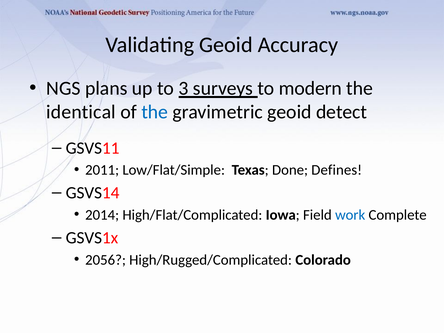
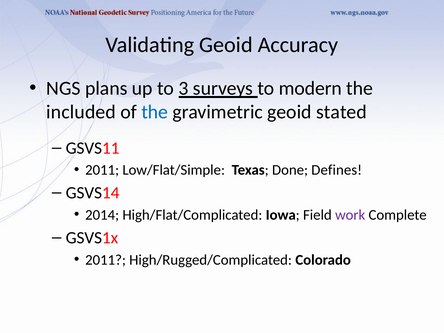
identical: identical -> included (81, 112)
detect: detect -> stated (341, 112)
work colour: blue -> purple (350, 215)
2056: 2056 -> 2011 (106, 260)
